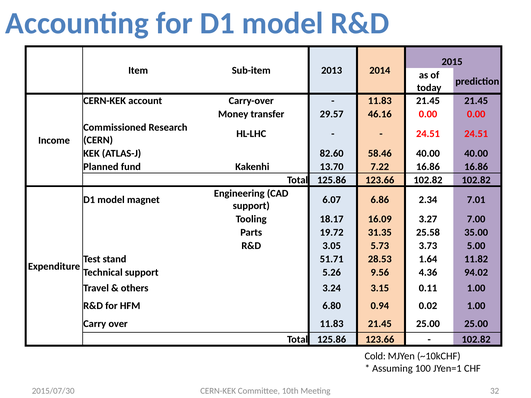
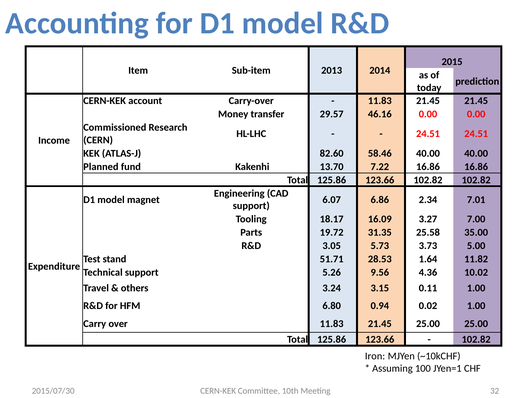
94.02: 94.02 -> 10.02 (476, 273)
Cold: Cold -> Iron (375, 356)
